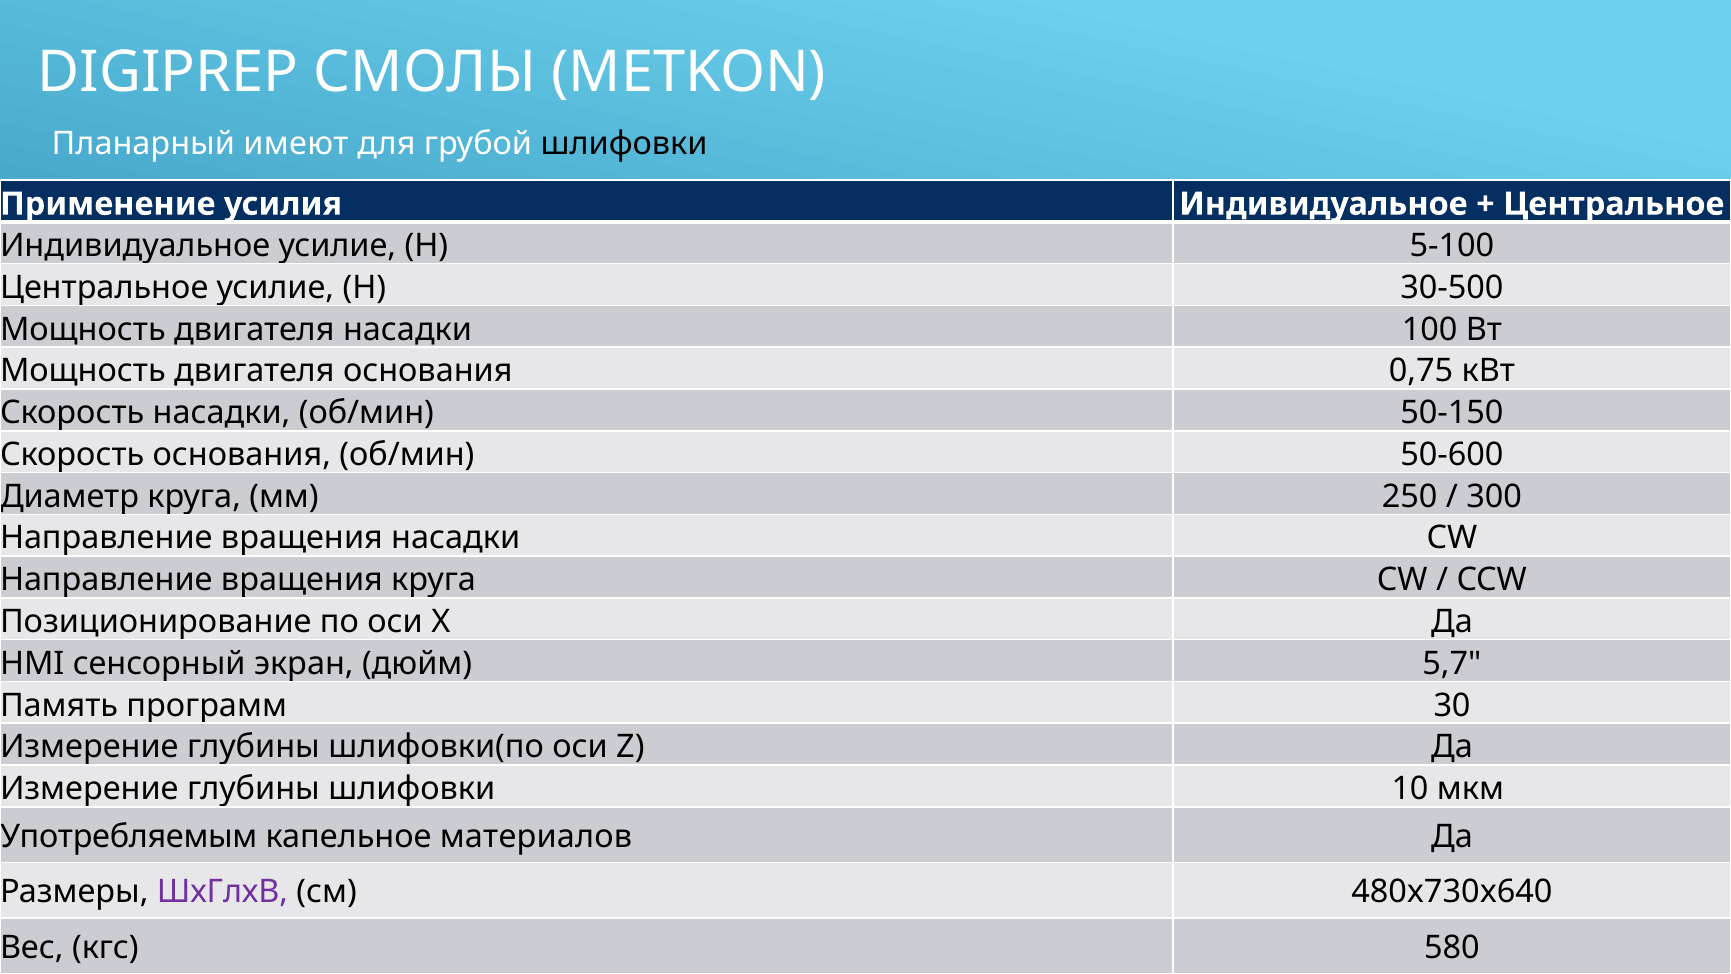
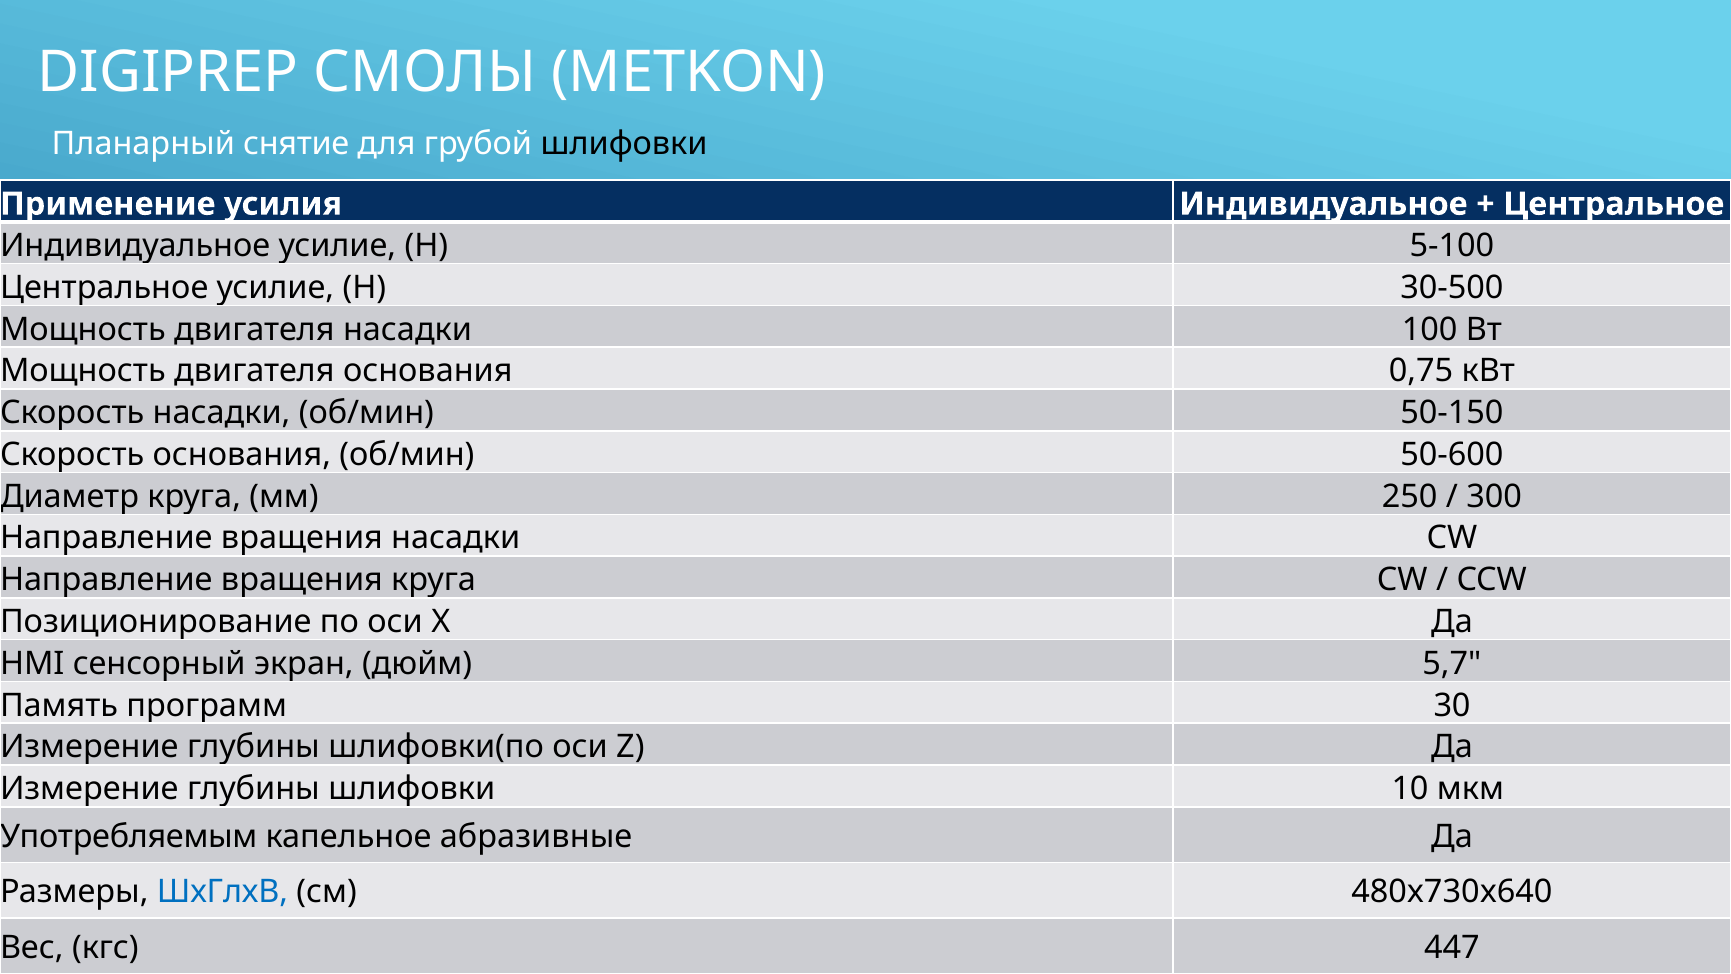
имеют: имеют -> снятие (296, 144)
материалов: материалов -> абразивные (536, 836)
ШхГлхВ colour: purple -> blue (222, 892)
580: 580 -> 447 (1452, 947)
